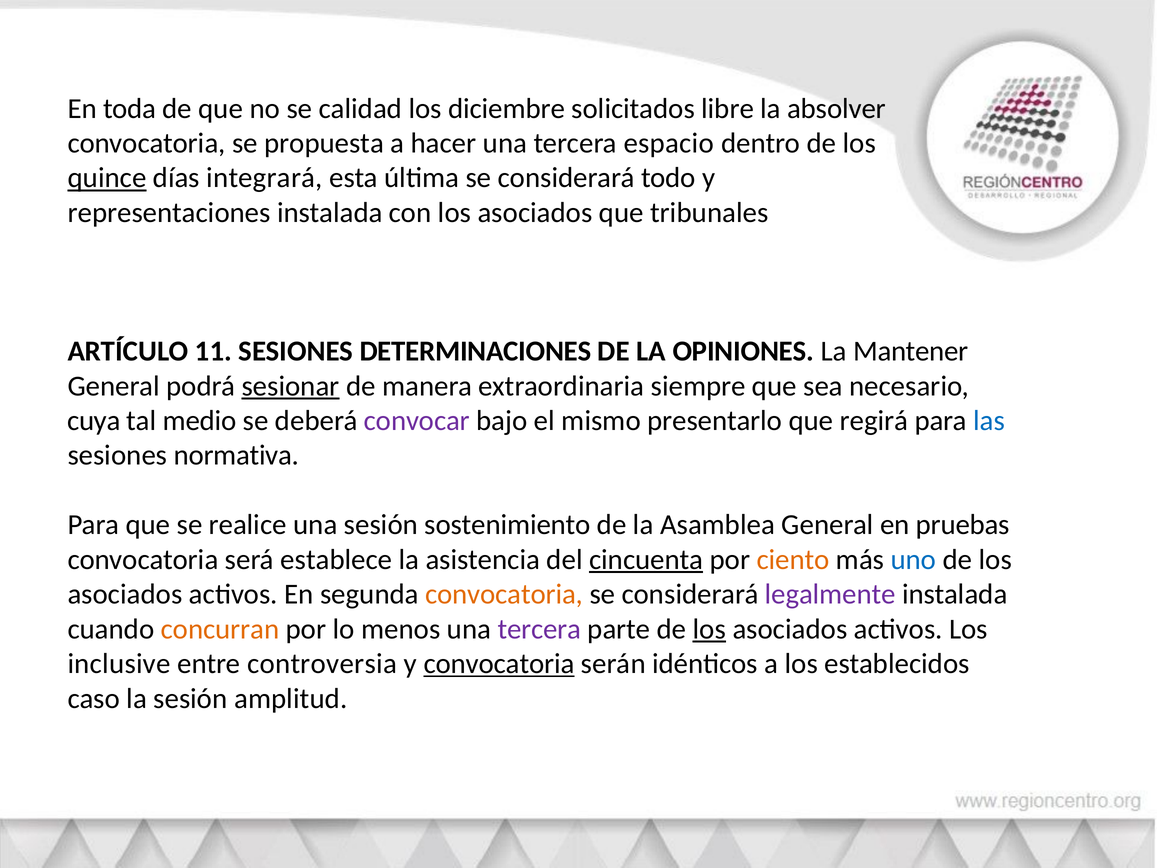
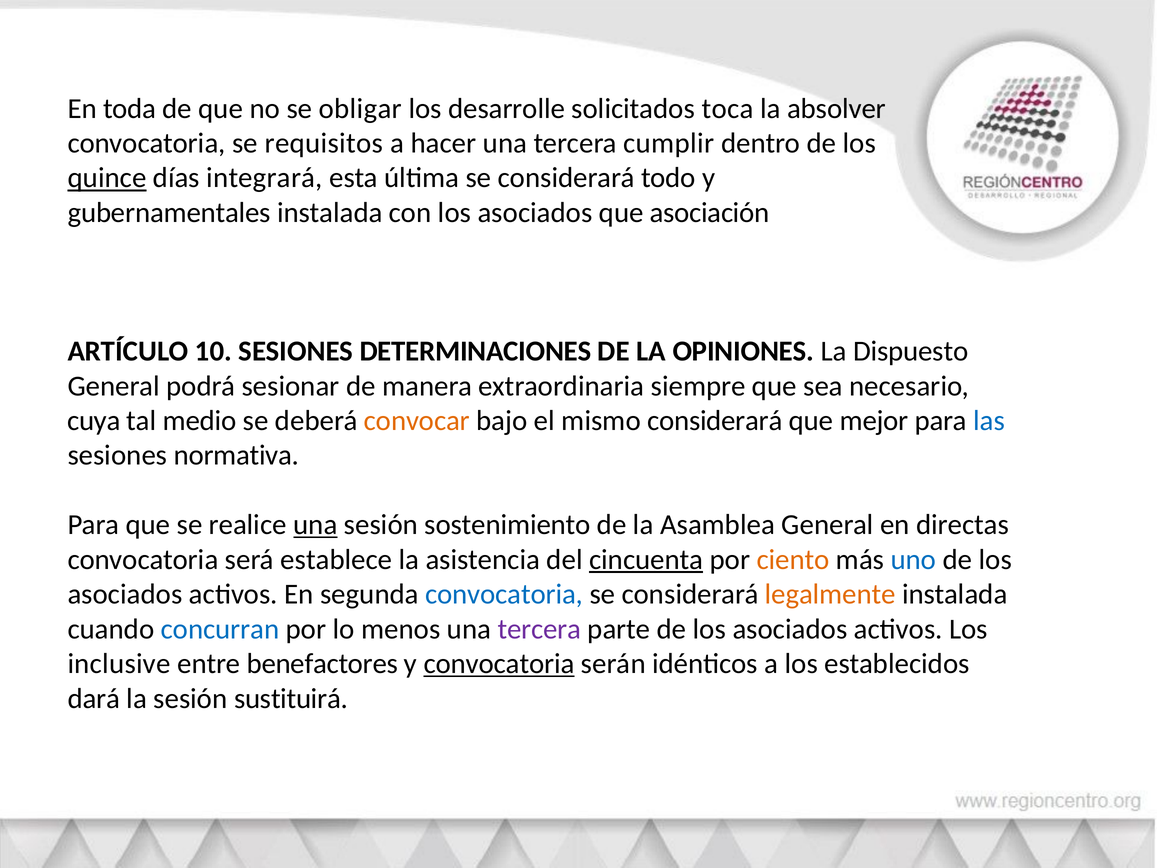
calidad: calidad -> obligar (360, 108)
diciembre: diciembre -> desarrolle (507, 108)
libre: libre -> toca (727, 108)
propuesta: propuesta -> requisitos (324, 143)
espacio: espacio -> cumplir (669, 143)
representaciones: representaciones -> gubernamentales (169, 213)
tribunales: tribunales -> asociación (710, 213)
11: 11 -> 10 (213, 351)
Mantener: Mantener -> Dispuesto (911, 351)
sesionar underline: present -> none (291, 386)
convocar colour: purple -> orange (417, 421)
mismo presentarlo: presentarlo -> considerará (715, 421)
regirá: regirá -> mejor (874, 421)
una underline: none -> present (315, 525)
pruebas: pruebas -> directas (963, 525)
convocatoria colour: orange -> blue (504, 594)
legalmente colour: purple -> orange (830, 594)
concurran colour: orange -> blue (220, 629)
los underline: present -> none (709, 629)
controversia: controversia -> benefactores (322, 664)
caso: caso -> dará (94, 698)
amplitud: amplitud -> sustituirá (291, 698)
